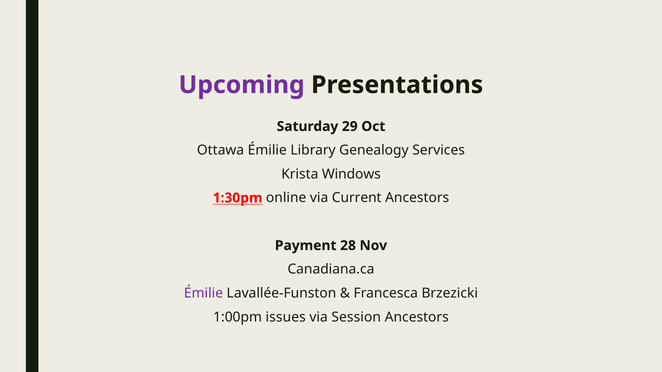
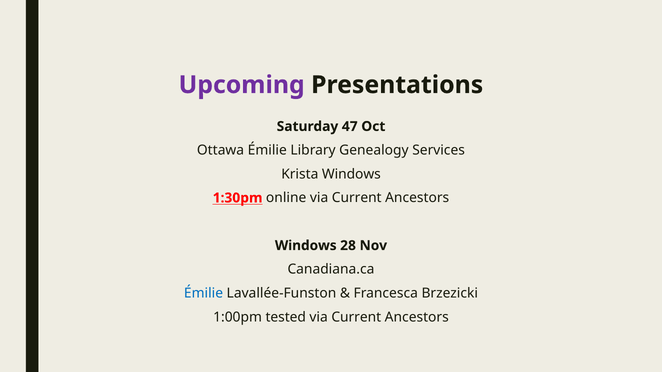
29: 29 -> 47 (350, 127)
Payment: Payment -> Windows (306, 246)
Émilie colour: purple -> blue (204, 293)
issues: issues -> tested (286, 317)
Session: Session -> Current (356, 317)
